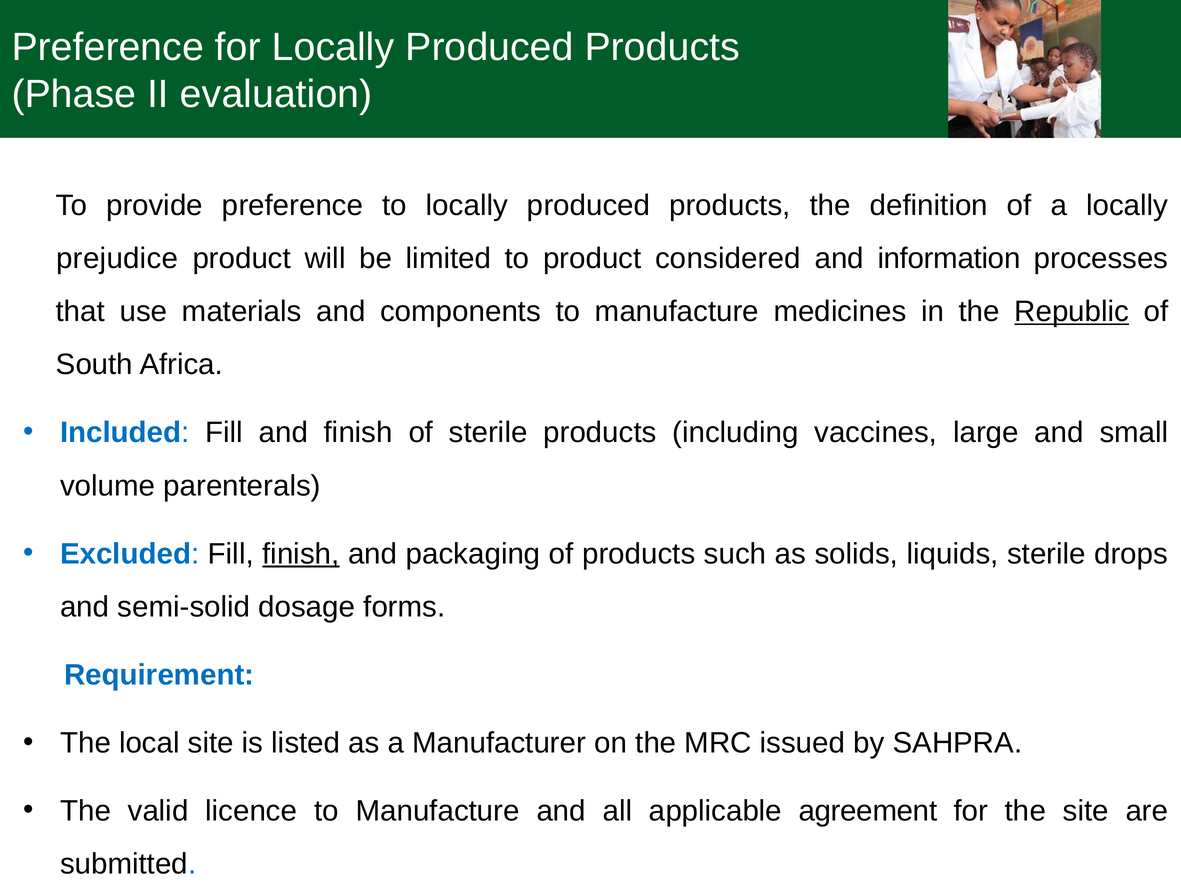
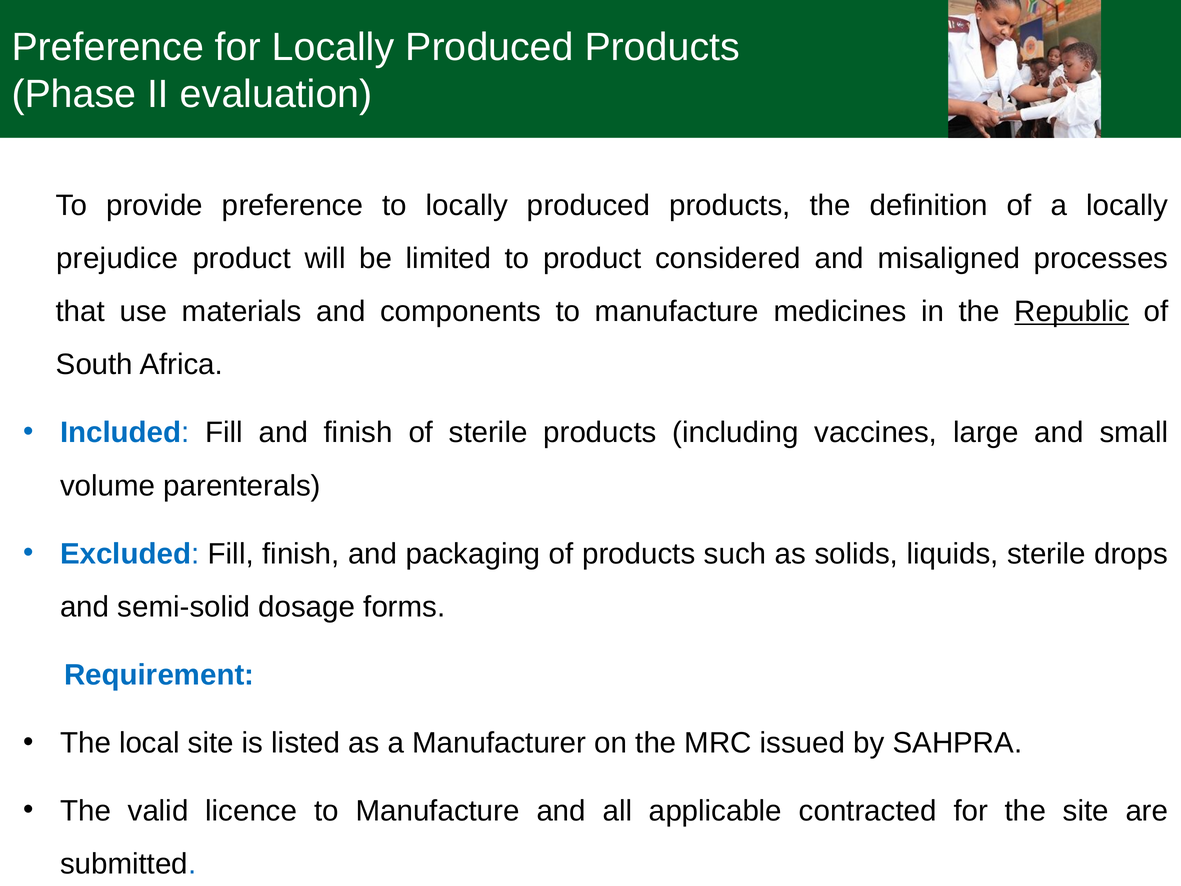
information: information -> misaligned (949, 258)
finish underline: present -> none (301, 554)
agreement: agreement -> contracted (868, 811)
